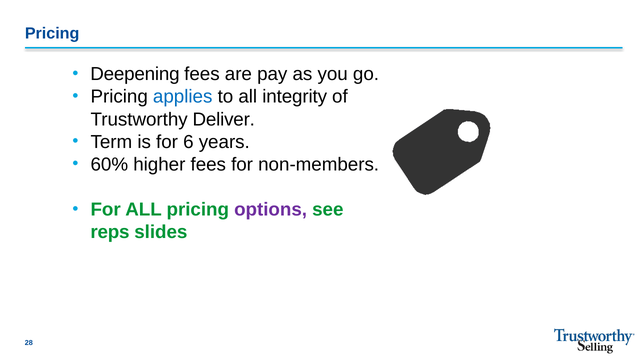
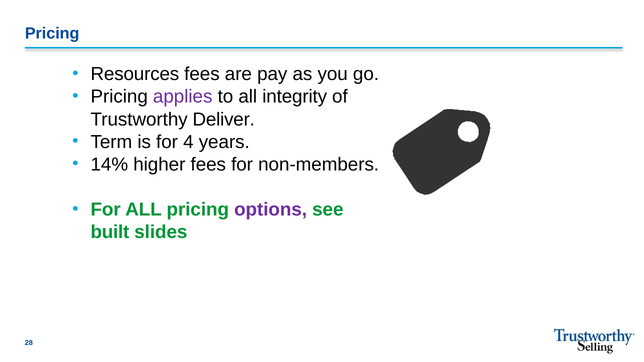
Deepening: Deepening -> Resources (135, 74)
applies colour: blue -> purple (183, 97)
6: 6 -> 4 (188, 142)
60%: 60% -> 14% (109, 165)
reps: reps -> built (110, 232)
